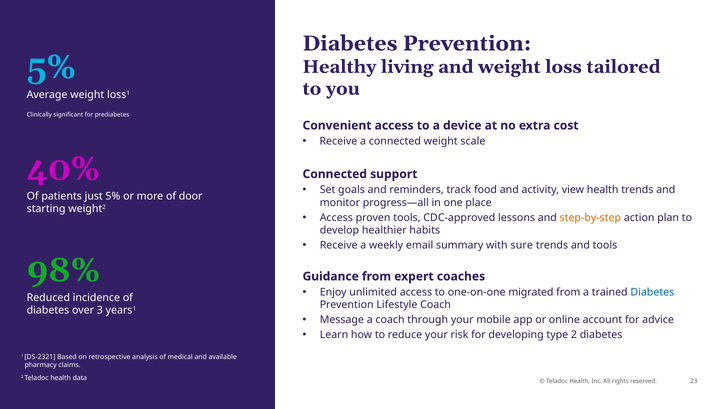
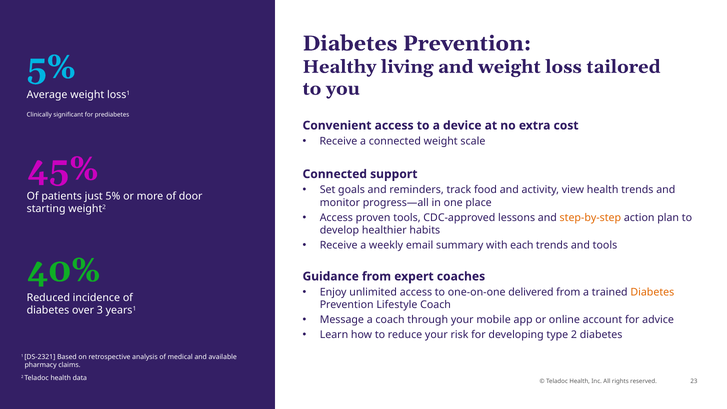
40%: 40% -> 45% (63, 169)
sure: sure -> each (522, 245)
98%: 98% -> 40% (64, 270)
migrated: migrated -> delivered (531, 292)
Diabetes colour: blue -> orange (652, 292)
